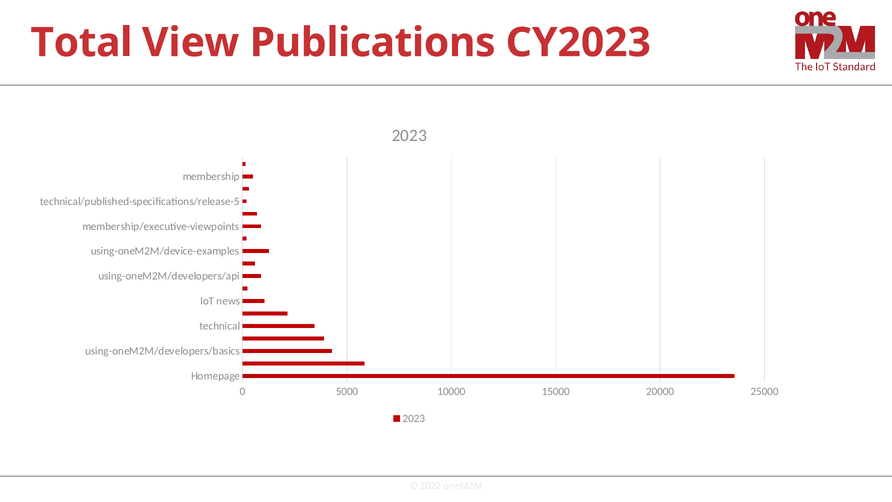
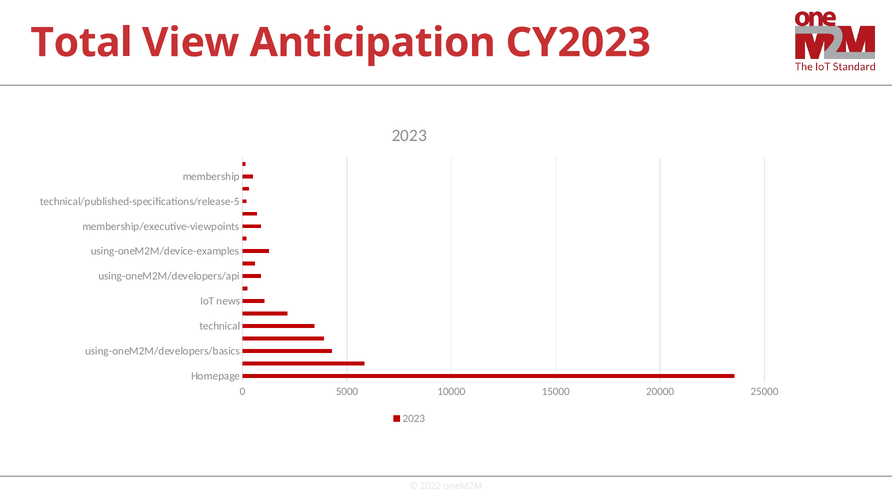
Publications: Publications -> Anticipation (373, 43)
